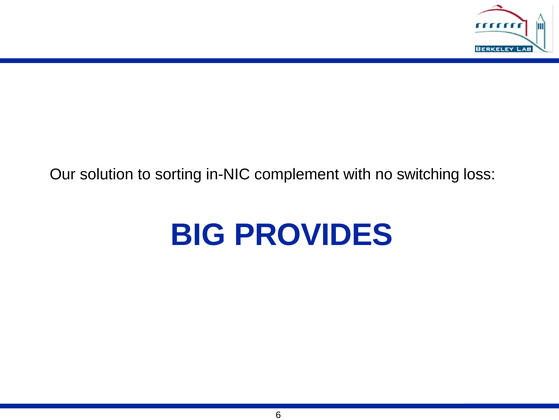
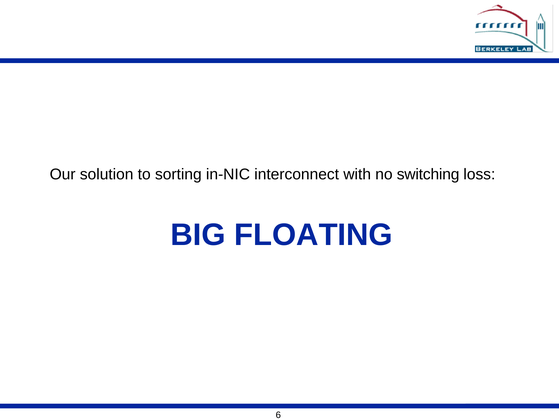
complement: complement -> interconnect (297, 174)
PROVIDES: PROVIDES -> FLOATING (314, 234)
